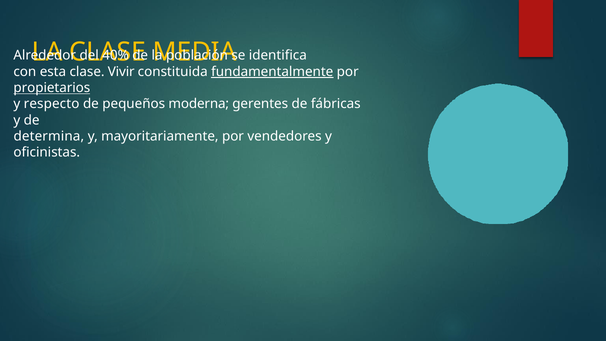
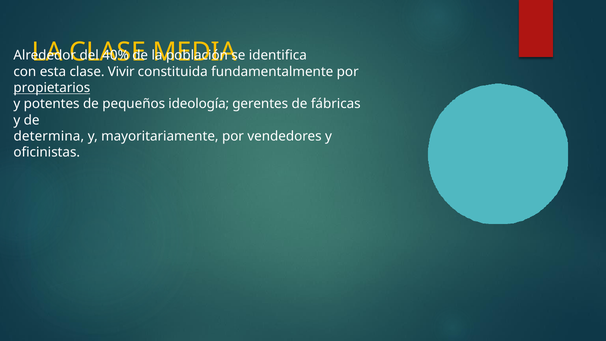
fundamentalmente underline: present -> none (272, 72)
respecto: respecto -> potentes (52, 104)
moderna: moderna -> ideología (199, 104)
